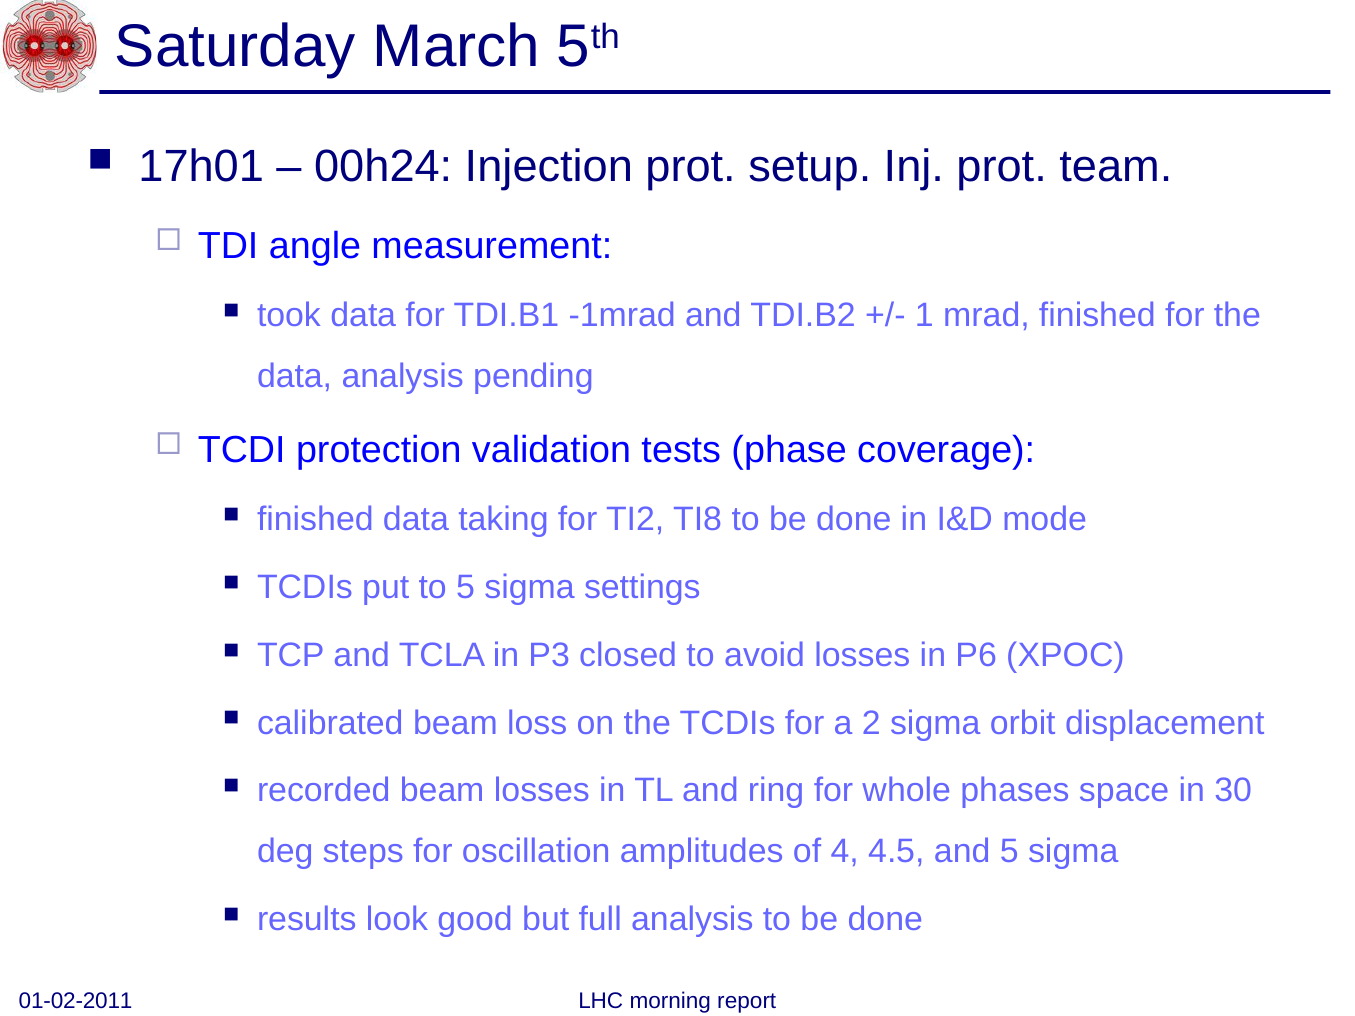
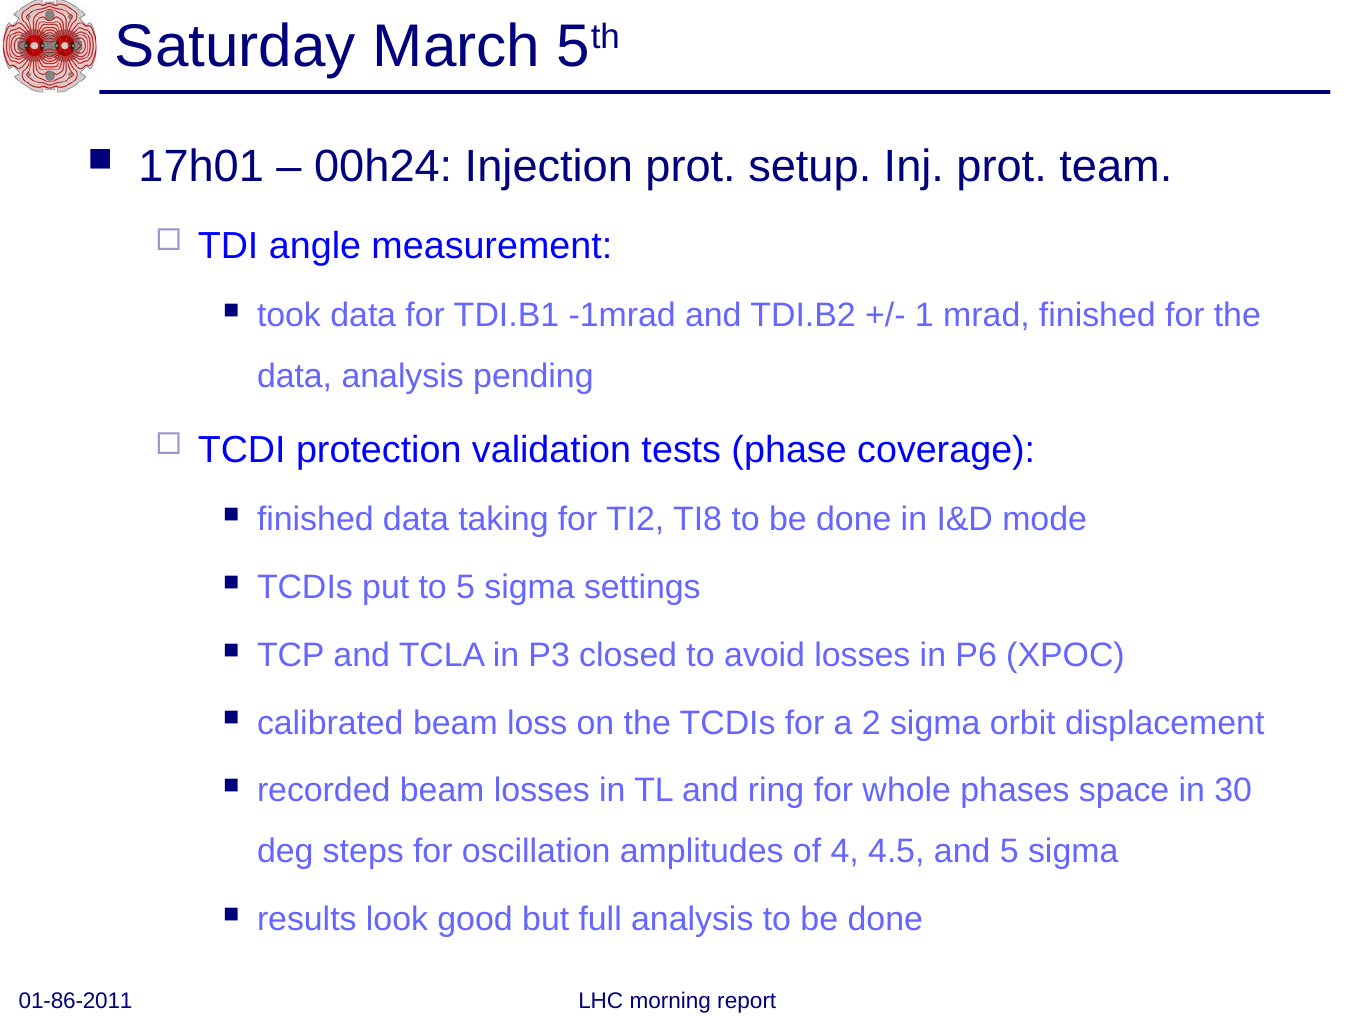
01-02-2011: 01-02-2011 -> 01-86-2011 (76, 1001)
